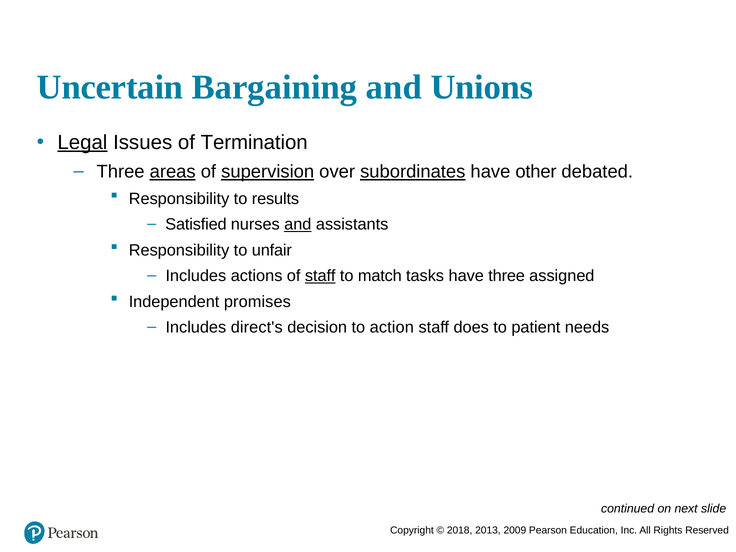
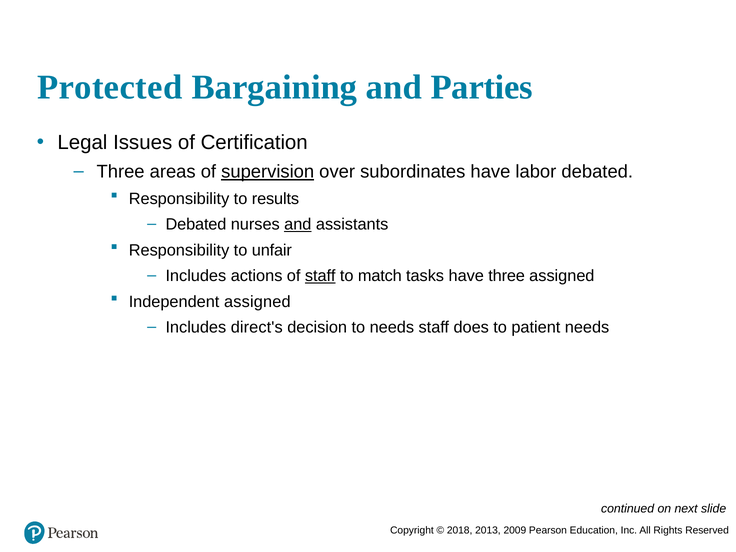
Uncertain: Uncertain -> Protected (110, 87)
Unions: Unions -> Parties (482, 87)
Legal underline: present -> none (82, 143)
Termination: Termination -> Certification (254, 143)
areas underline: present -> none (173, 172)
subordinates underline: present -> none (413, 172)
other: other -> labor (536, 172)
Satisfied: Satisfied -> Debated (196, 224)
Independent promises: promises -> assigned (257, 302)
to action: action -> needs (392, 327)
